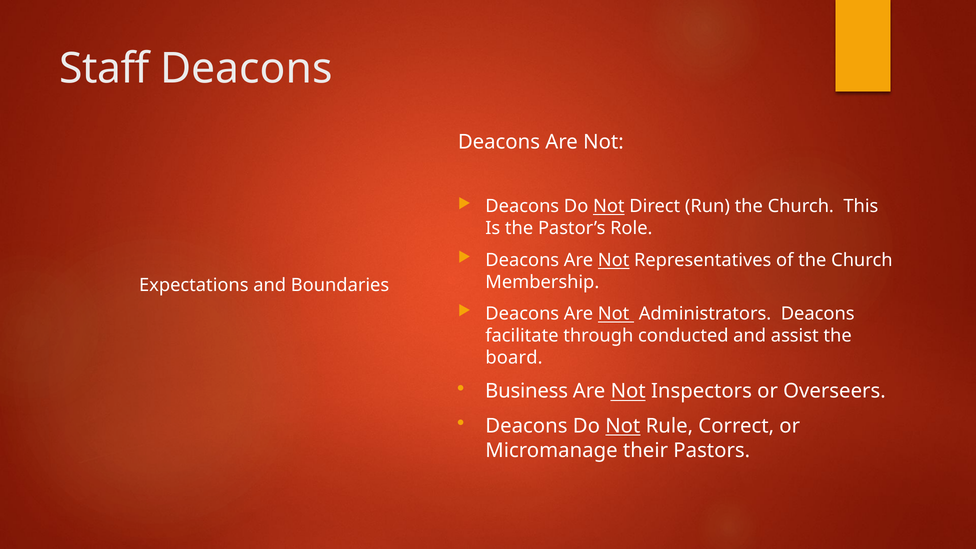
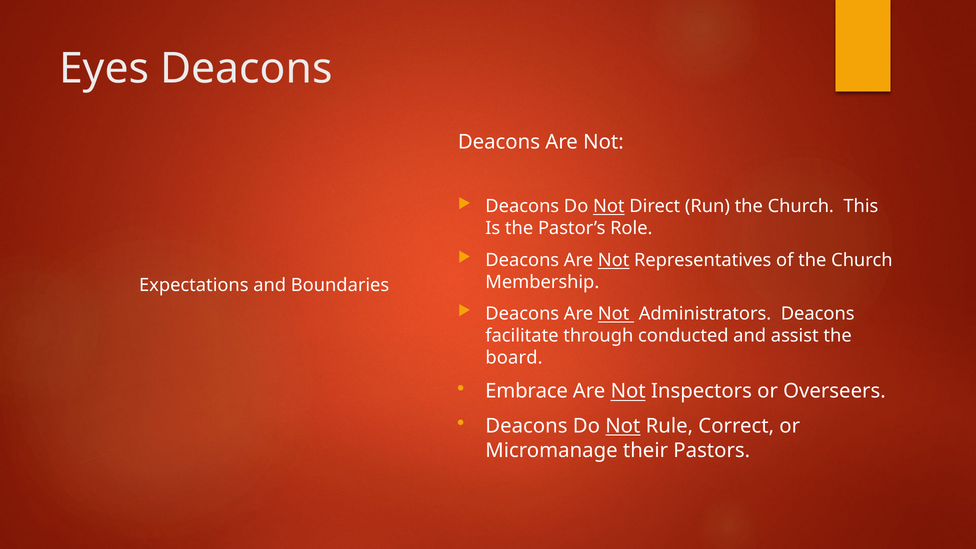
Staff: Staff -> Eyes (104, 69)
Business: Business -> Embrace (527, 391)
